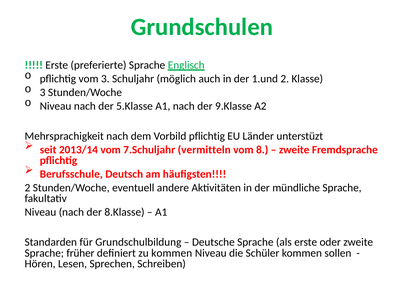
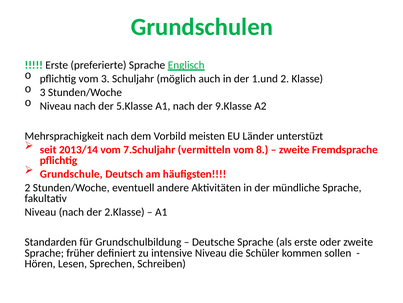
Vorbild pflichtig: pflichtig -> meisten (207, 136)
Berufsschule: Berufsschule -> Grundschule (71, 174)
8.Klasse: 8.Klasse -> 2.Klasse (124, 212)
zu kommen: kommen -> intensive (172, 252)
